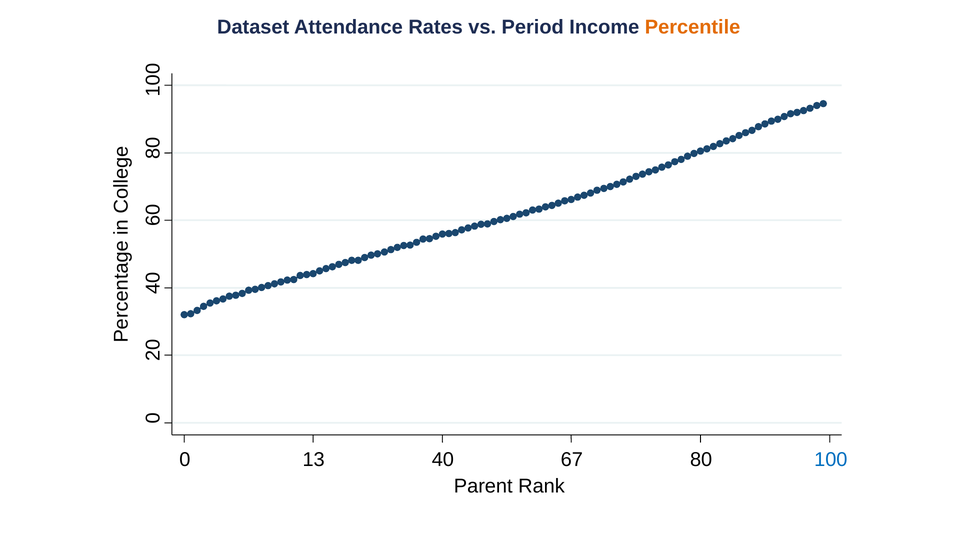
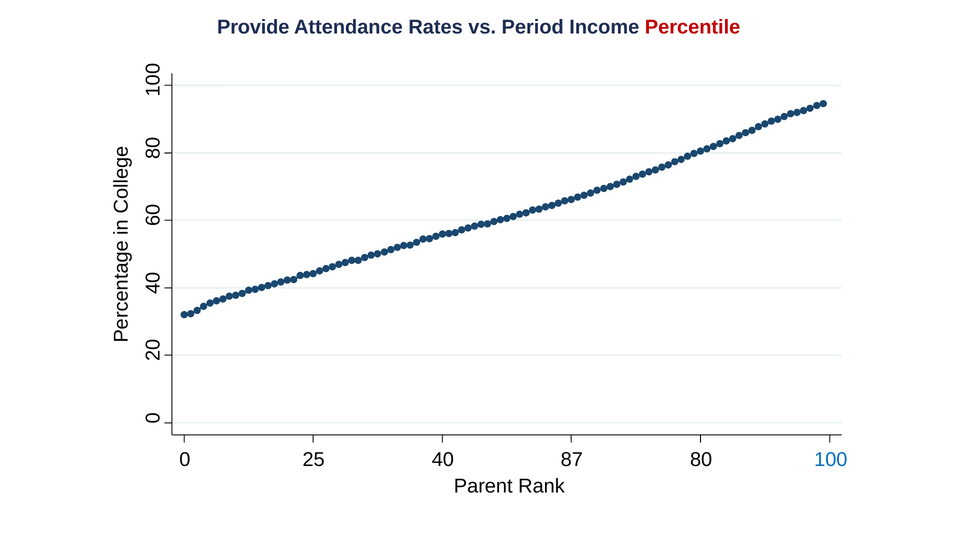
Dataset: Dataset -> Provide (253, 27)
Percentile colour: orange -> red (693, 27)
13: 13 -> 25 (314, 460)
67: 67 -> 87 (572, 460)
